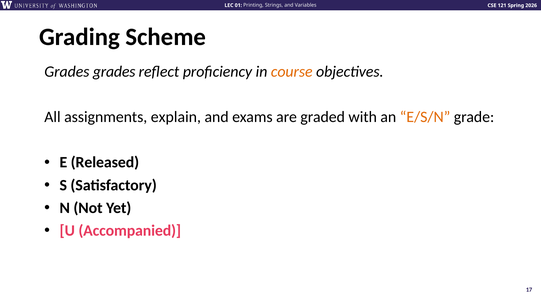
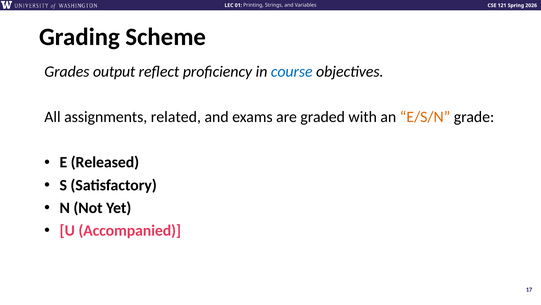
Grades grades: grades -> output (114, 71)
course colour: orange -> blue (292, 71)
explain: explain -> related (176, 117)
